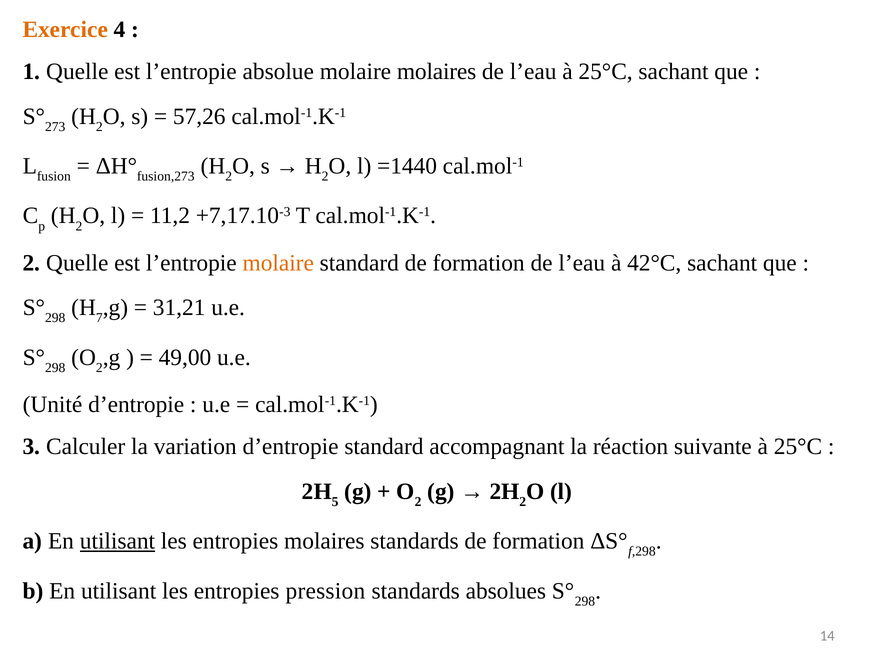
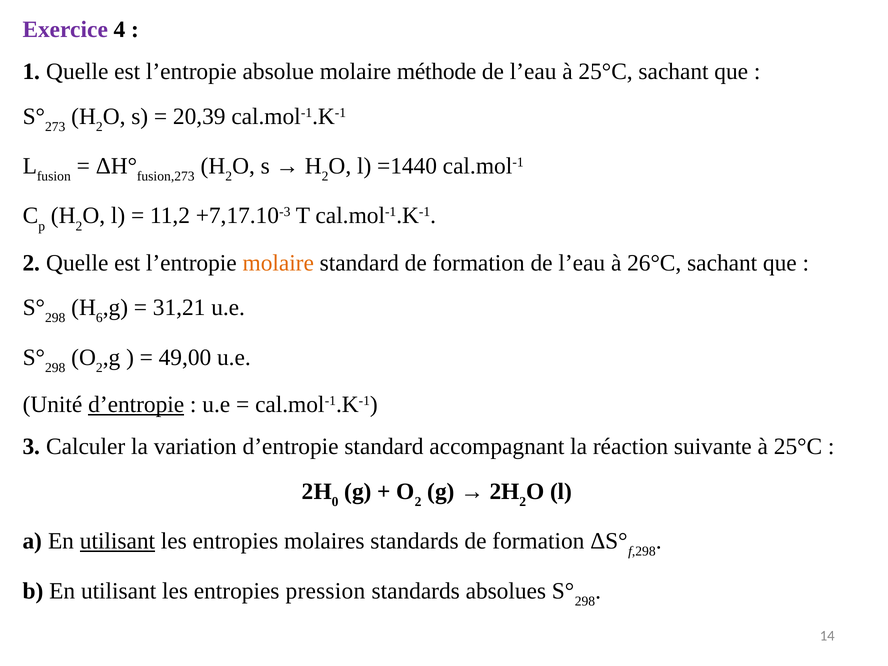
Exercice colour: orange -> purple (65, 29)
molaire molaires: molaires -> méthode (437, 72)
57,26: 57,26 -> 20,39 (199, 116)
42°C: 42°C -> 26°C (654, 263)
7: 7 -> 6 (99, 318)
d’entropie underline: none -> present (136, 405)
5: 5 -> 0 (335, 502)
